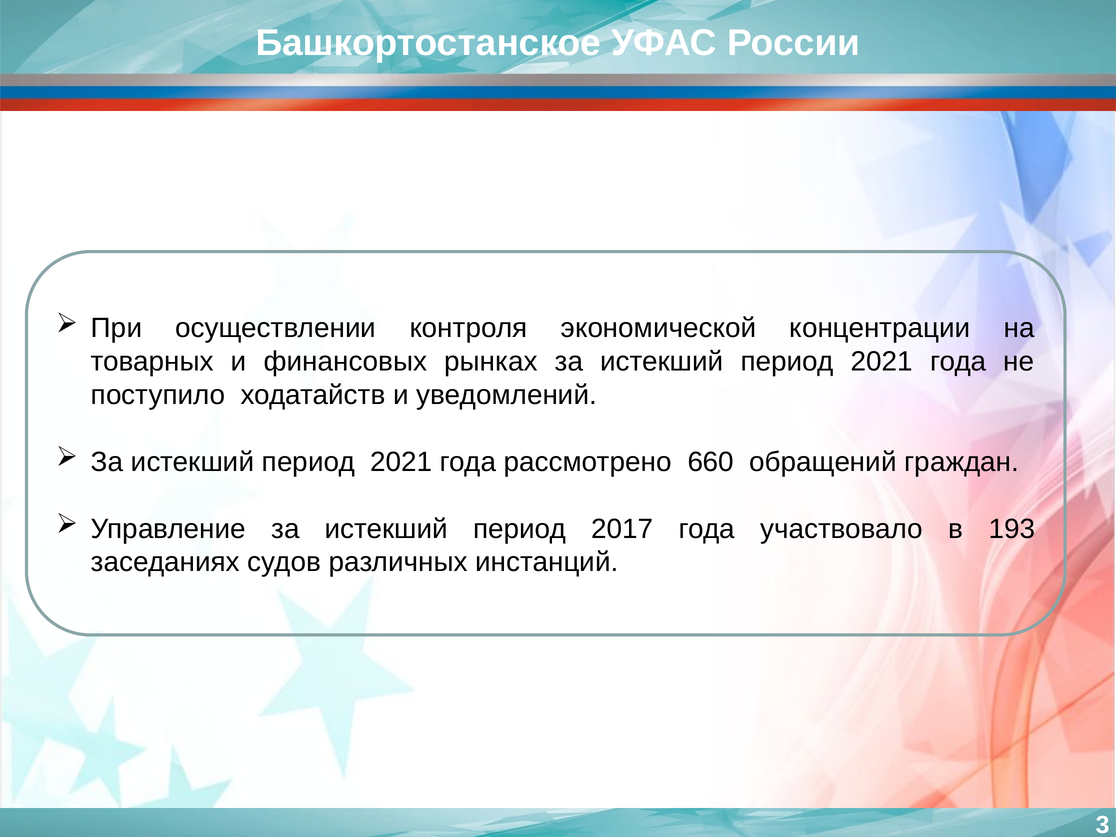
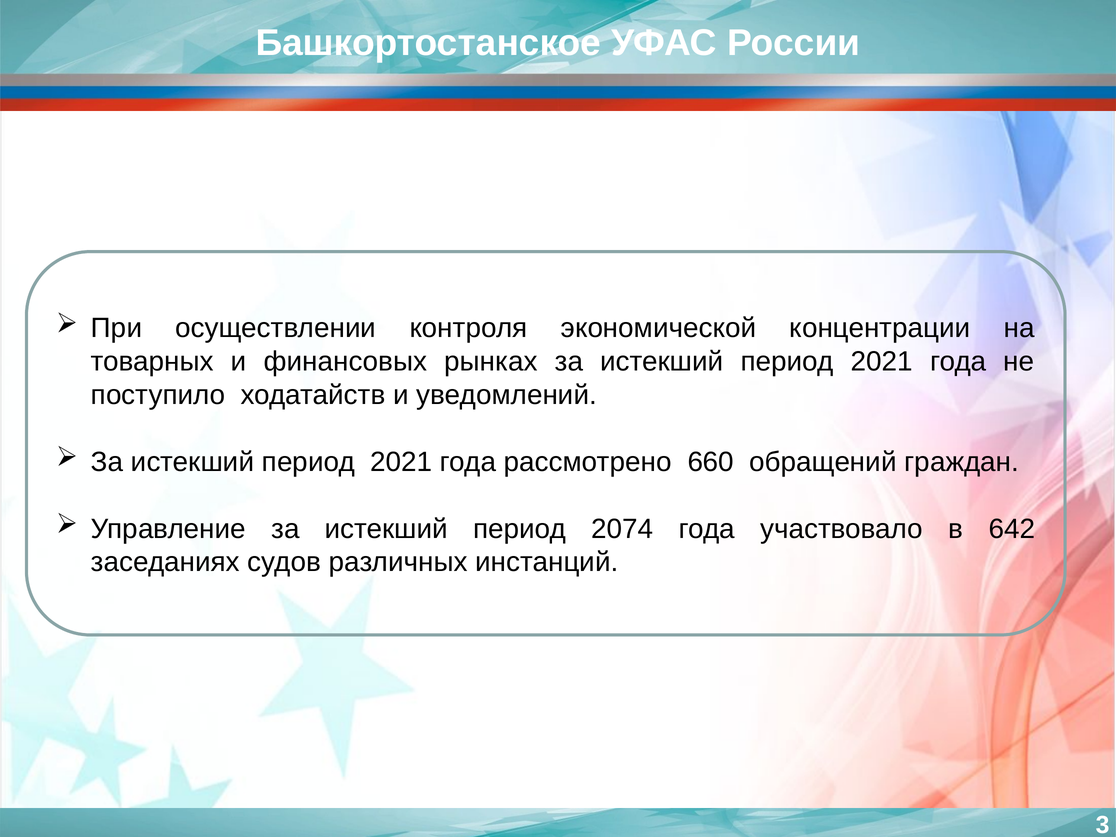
2017: 2017 -> 2074 (622, 529)
193: 193 -> 642 (1012, 529)
